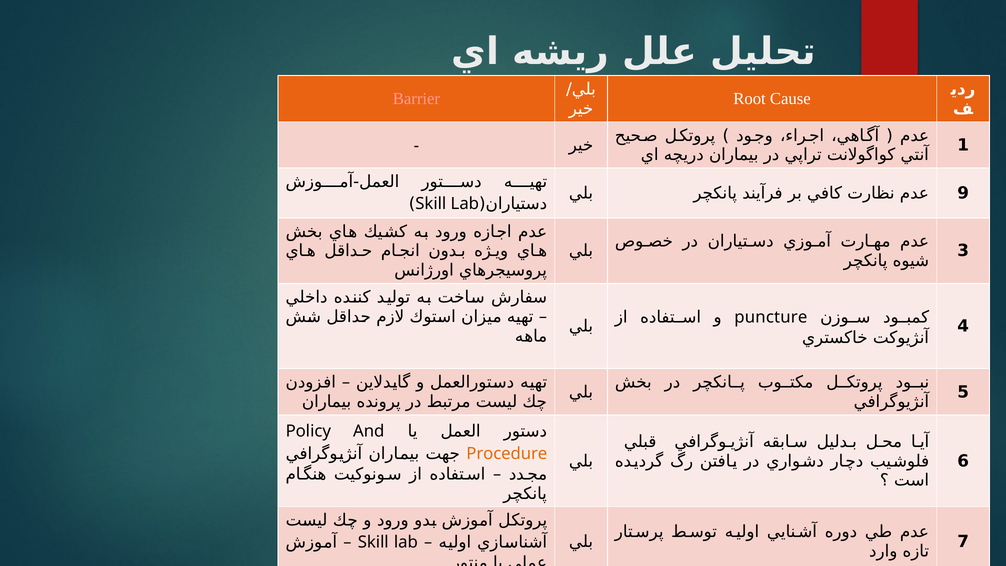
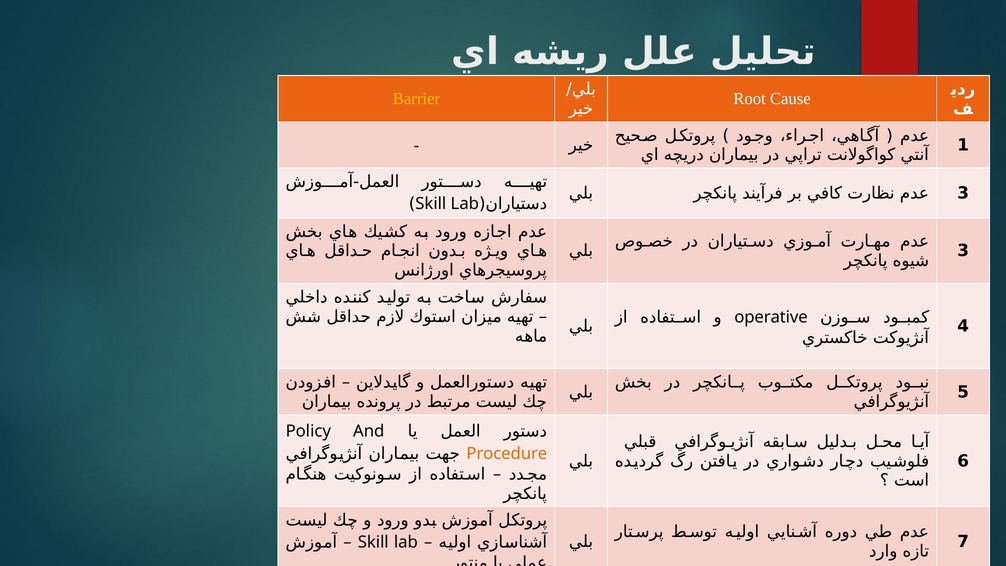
Barrier colour: pink -> yellow (416, 99)
9: 9 -> 3 (963, 193)
puncture: puncture -> operative (771, 317)
